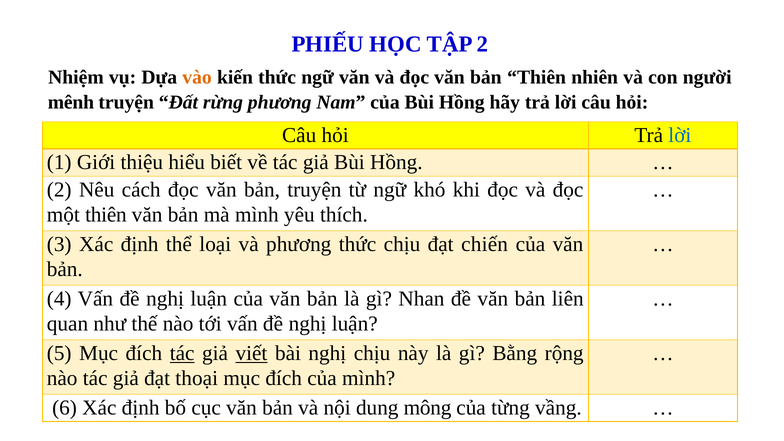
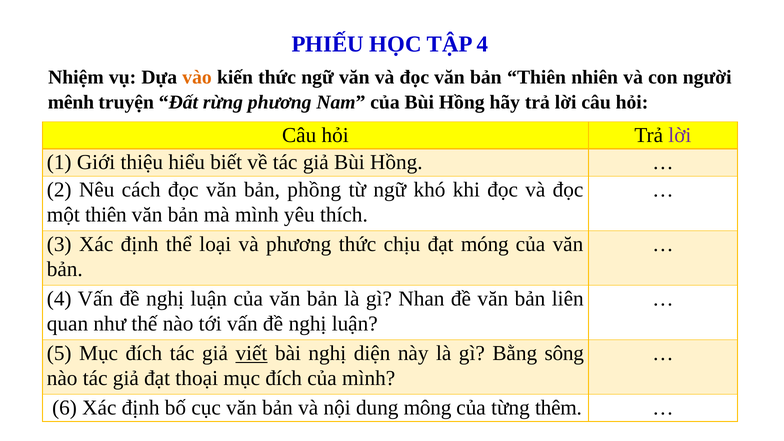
TẬP 2: 2 -> 4 (483, 44)
lời colour: blue -> purple (680, 135)
bản truyện: truyện -> phồng (314, 190)
chiến: chiến -> móng (485, 244)
tác underline: present -> none (182, 353)
nghị chịu: chịu -> diện (372, 353)
rộng: rộng -> sông (564, 353)
vầng: vầng -> thêm (559, 408)
